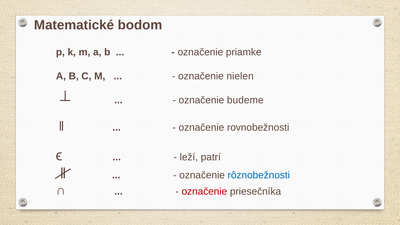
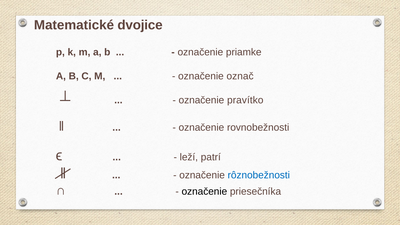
bodom: bodom -> dvojice (140, 25)
nielen: nielen -> označ (240, 76)
budeme: budeme -> pravítko (245, 100)
označenie colour: red -> black (204, 191)
